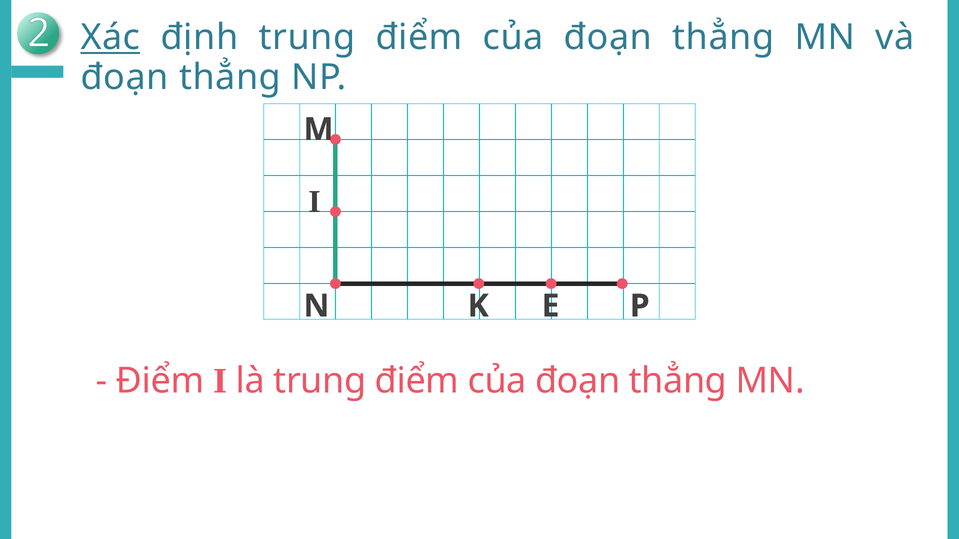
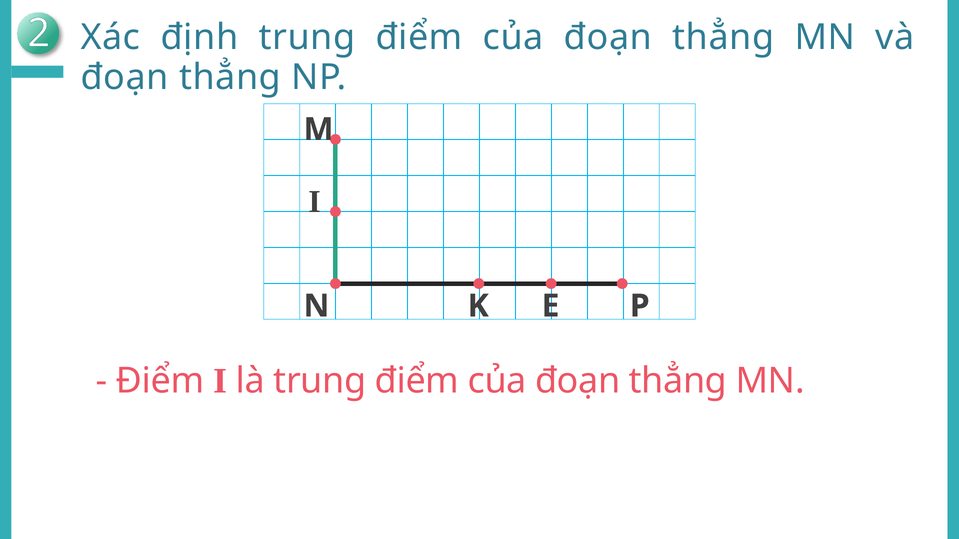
Xác underline: present -> none (110, 38)
